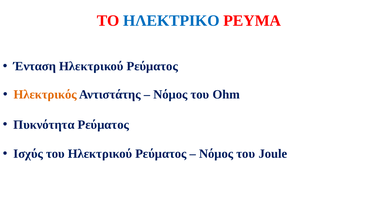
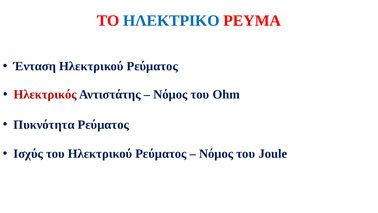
Ηλεκτρικός colour: orange -> red (45, 94)
